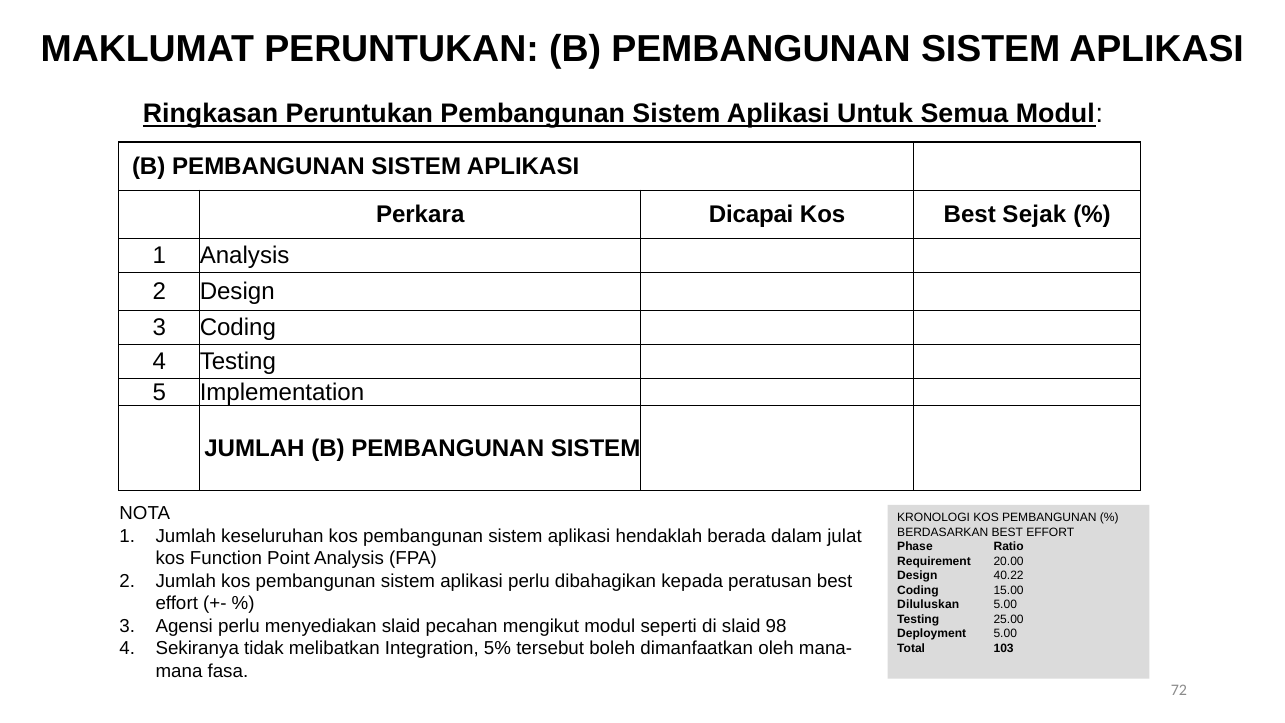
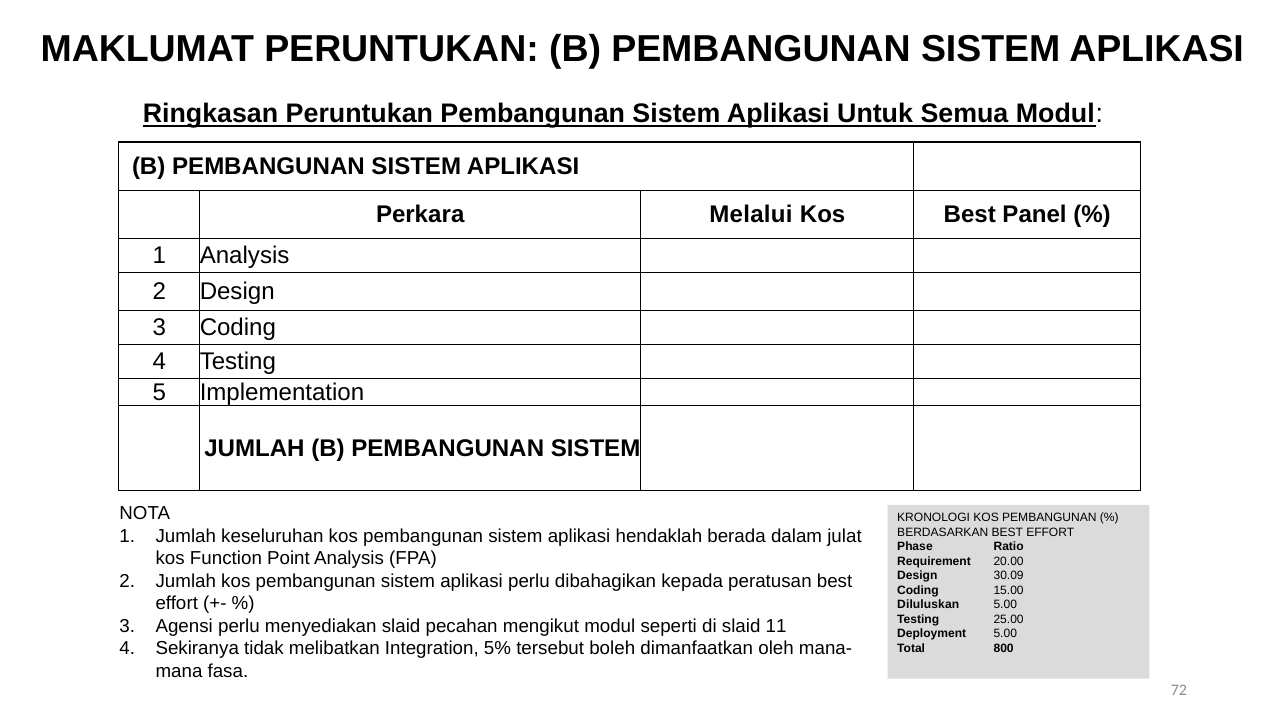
Dicapai: Dicapai -> Melalui (751, 215)
Sejak: Sejak -> Panel (1035, 215)
40.22: 40.22 -> 30.09 (1009, 576)
98: 98 -> 11 (776, 626)
103: 103 -> 800 (1004, 648)
